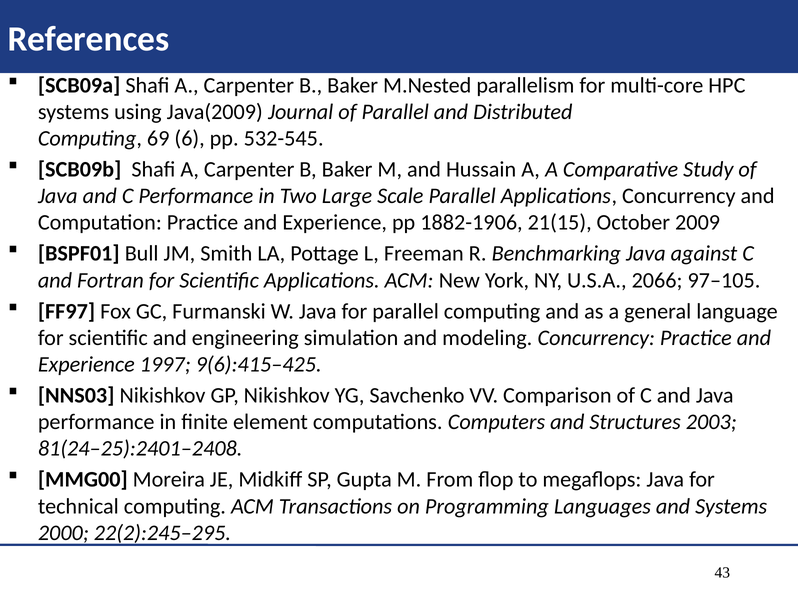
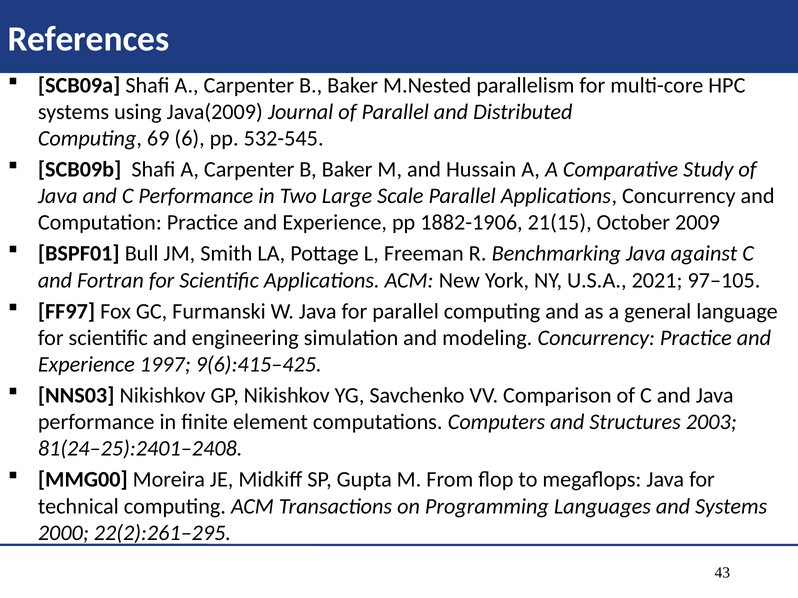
2066: 2066 -> 2021 (657, 280)
22(2):245–295: 22(2):245–295 -> 22(2):261–295 (162, 533)
